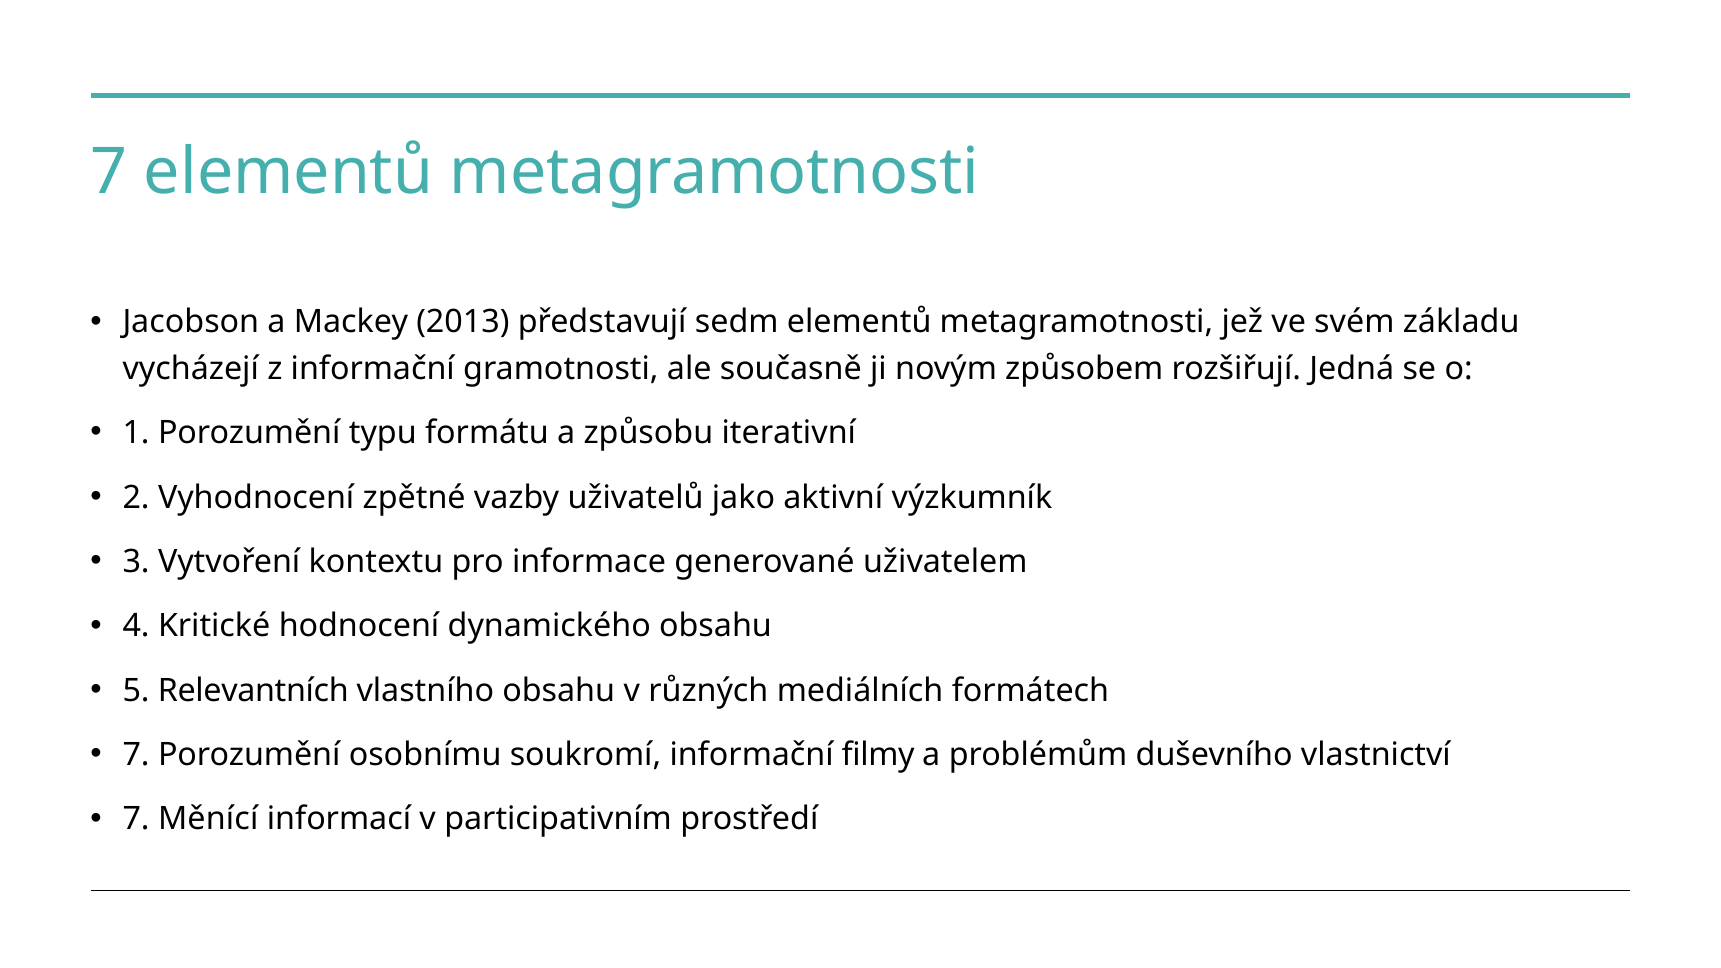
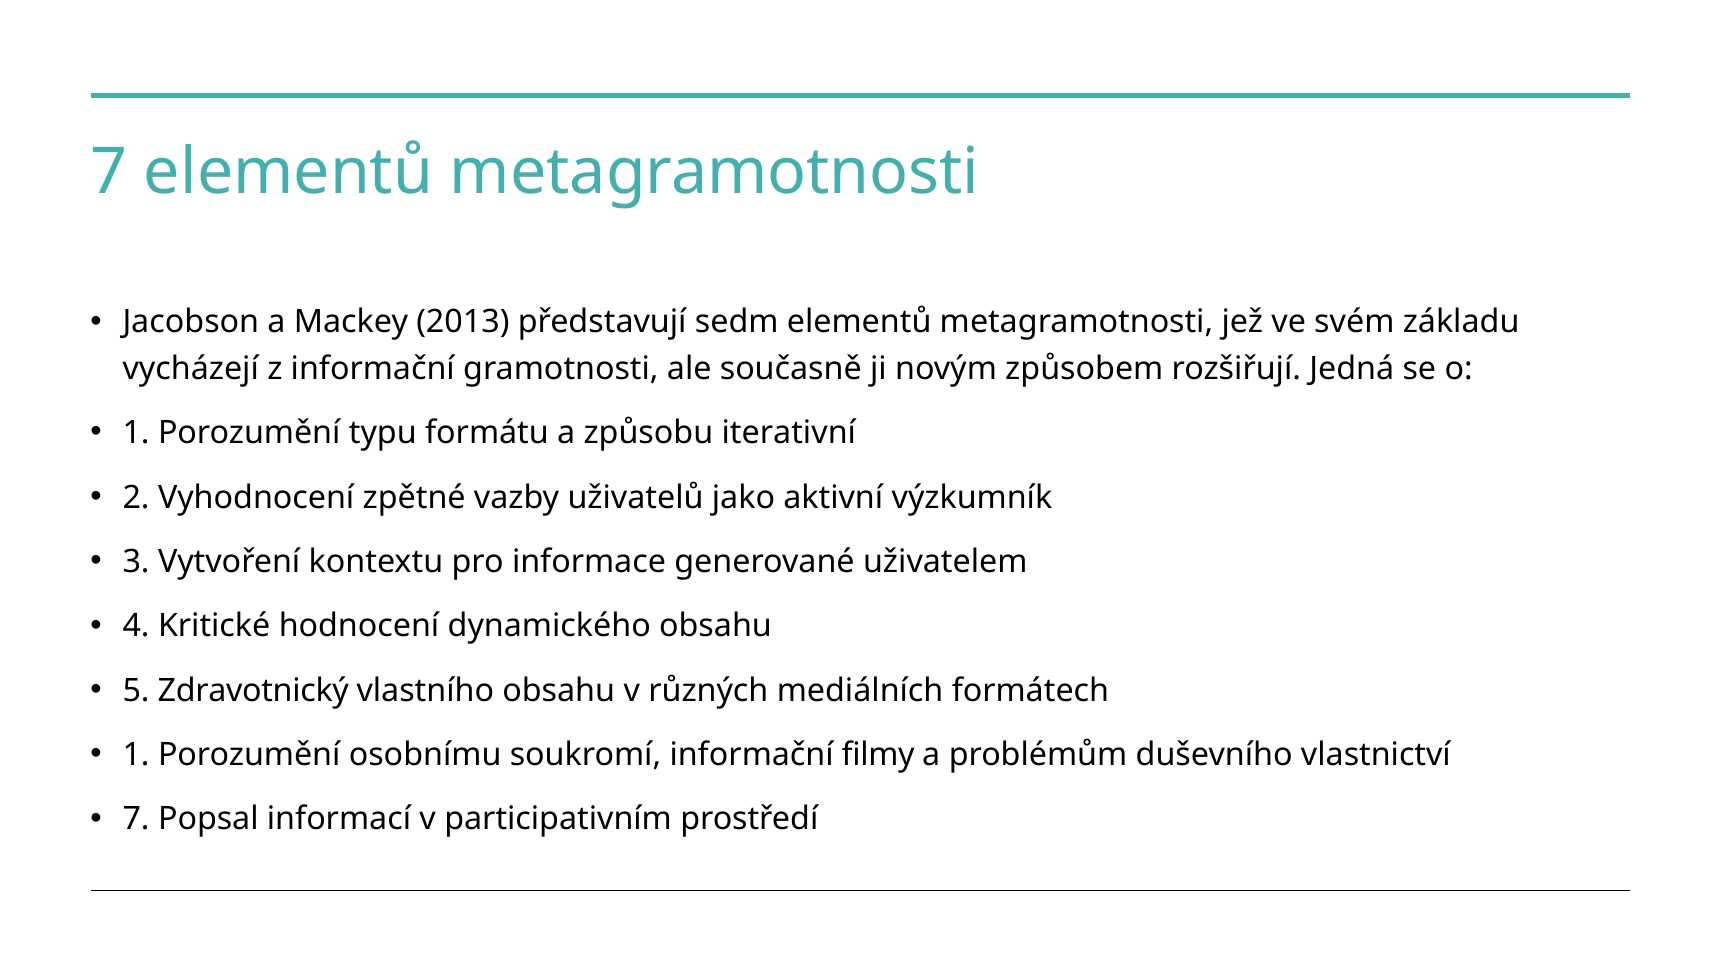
Relevantních: Relevantních -> Zdravotnický (253, 691)
7: 7 -> 1 (136, 755)
Měnící: Měnící -> Popsal (208, 819)
